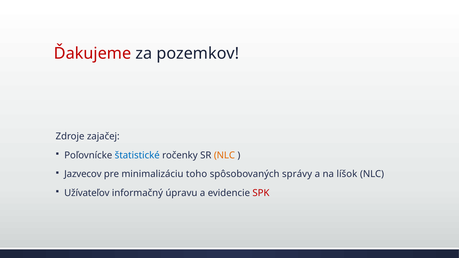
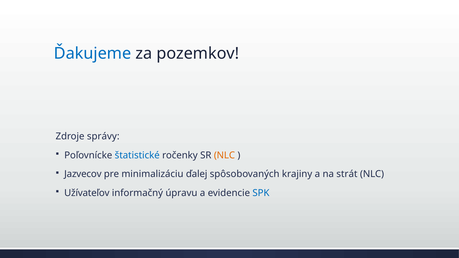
Ďakujeme colour: red -> blue (93, 53)
zajačej: zajačej -> správy (103, 136)
toho: toho -> ďalej (197, 174)
správy: správy -> krajiny (297, 174)
líšok: líšok -> strát (347, 174)
SPK colour: red -> blue (261, 193)
